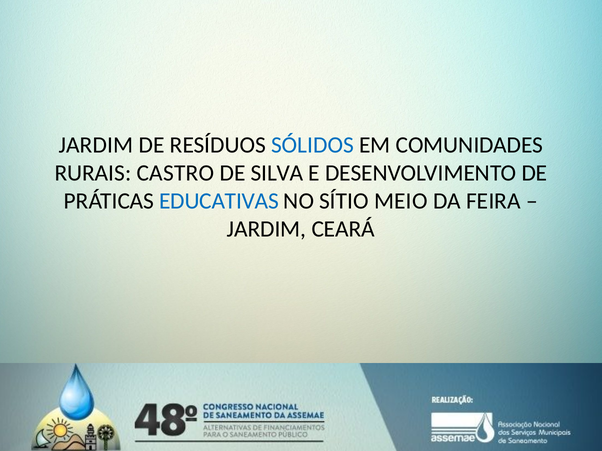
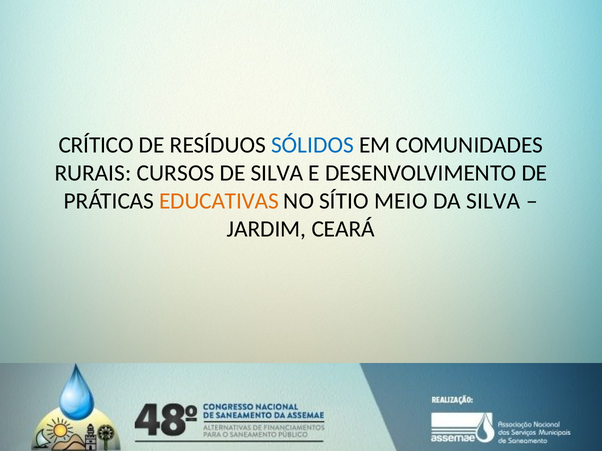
JARDIM: JARDIM -> CRÍTICO (96, 145)
CASTRO: CASTRO -> CURSOS (175, 173)
EDUCATIVAS colour: blue -> orange (219, 201)
DA FEIRA: FEIRA -> SILVA (493, 201)
